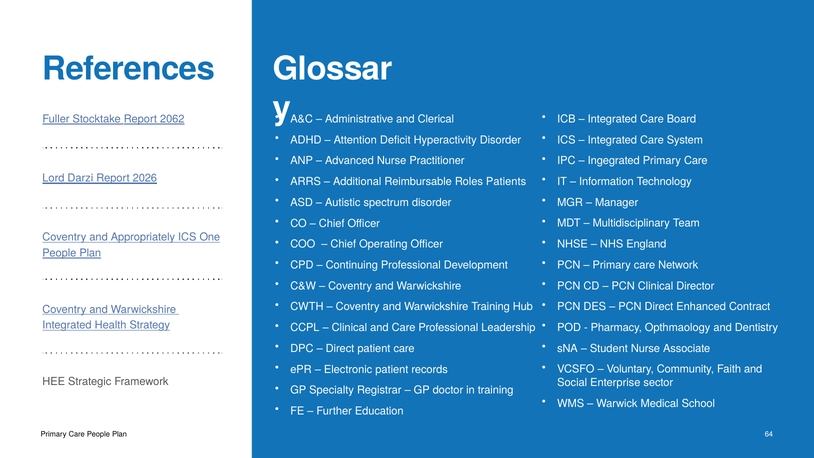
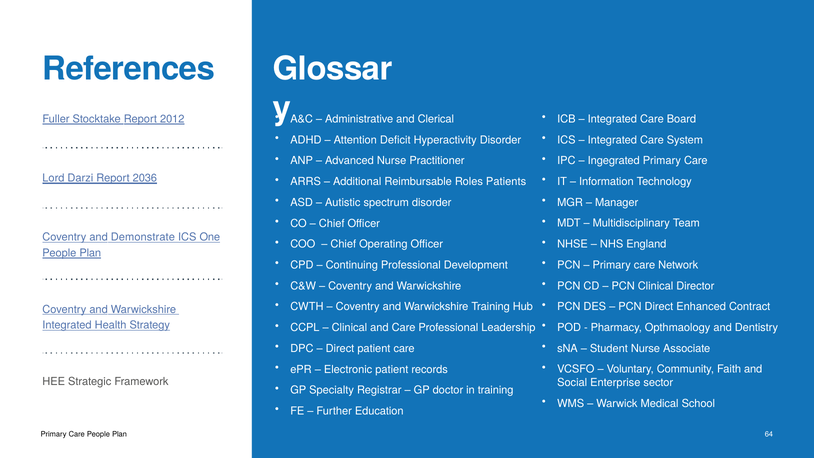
2062: 2062 -> 2012 (172, 119)
2026: 2026 -> 2036 (145, 178)
Appropriately: Appropriately -> Demonstrate (143, 237)
